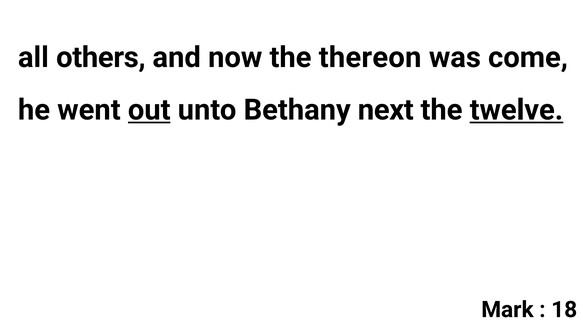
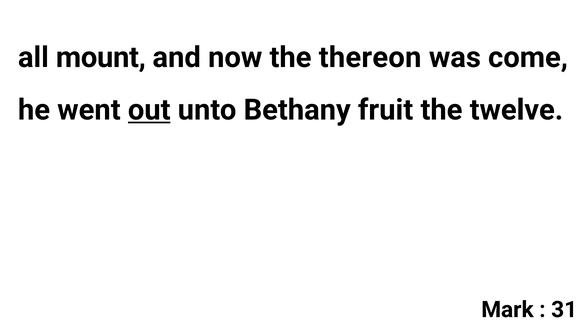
others: others -> mount (101, 57)
next: next -> fruit (386, 110)
twelve underline: present -> none (516, 110)
18: 18 -> 31 (564, 310)
